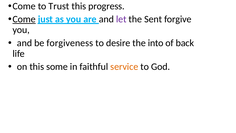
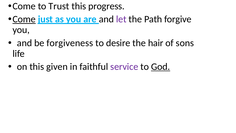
Sent: Sent -> Path (153, 19)
into: into -> hair (156, 43)
back: back -> sons (185, 43)
some: some -> given (57, 67)
service colour: orange -> purple (124, 67)
God underline: none -> present (161, 67)
